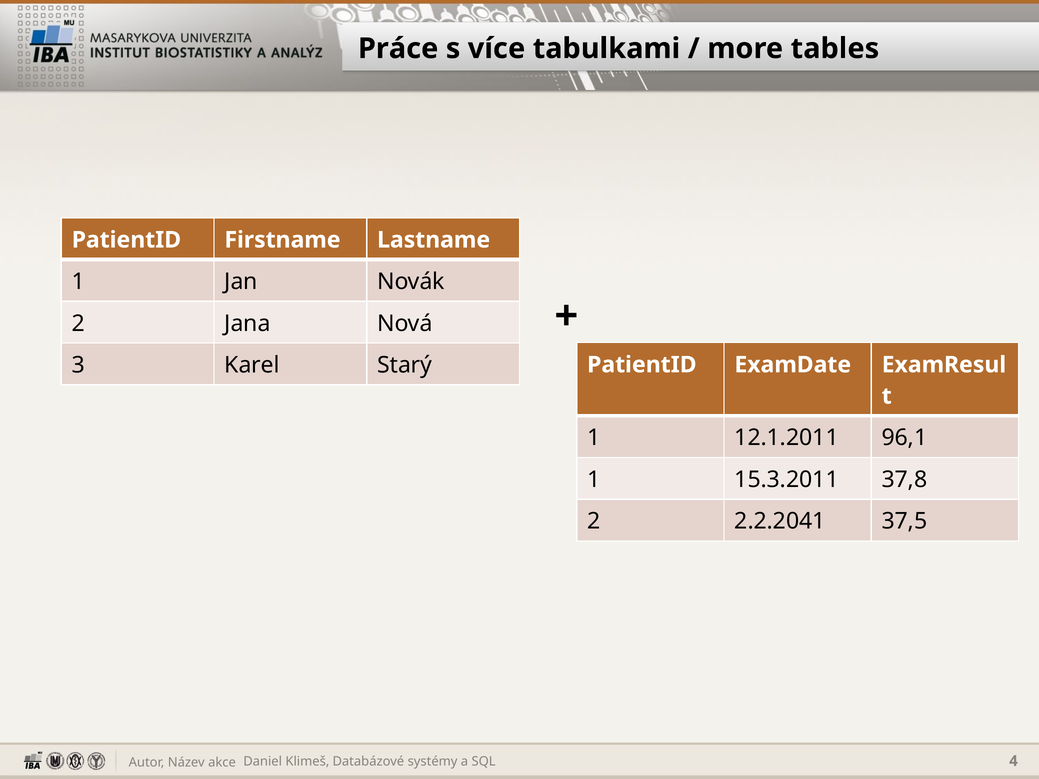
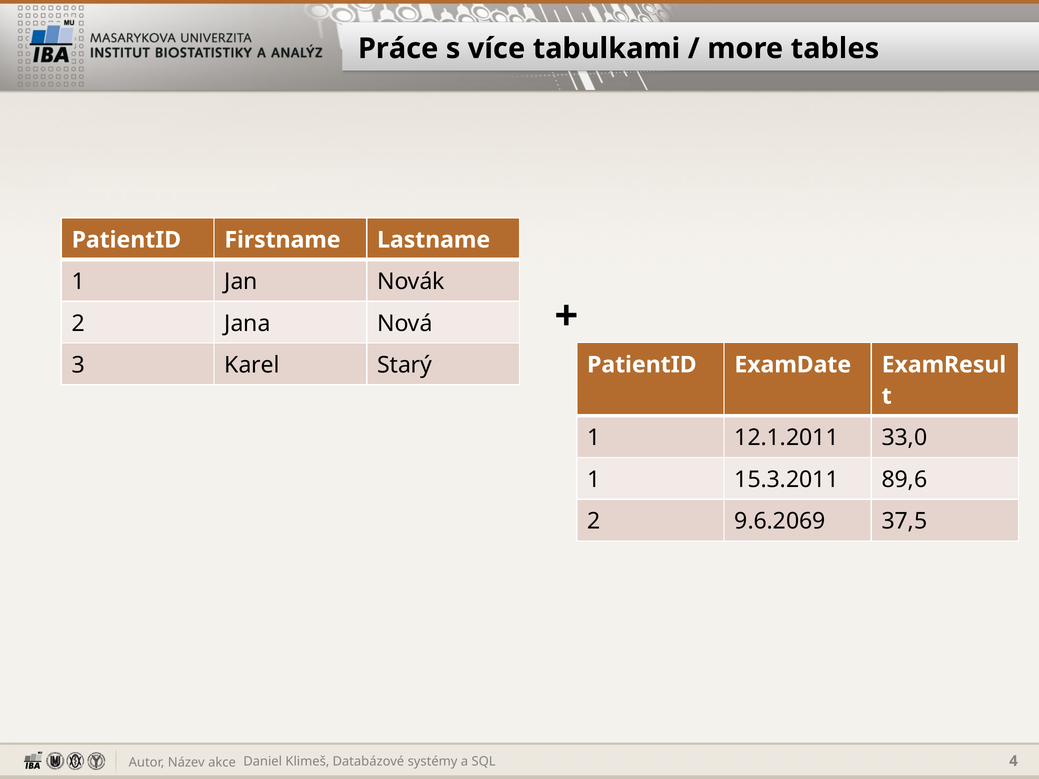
96,1: 96,1 -> 33,0 (904, 438)
37,8: 37,8 -> 89,6 (904, 480)
2.2.2041: 2.2.2041 -> 9.6.2069 (780, 521)
